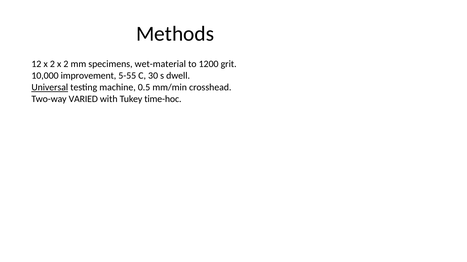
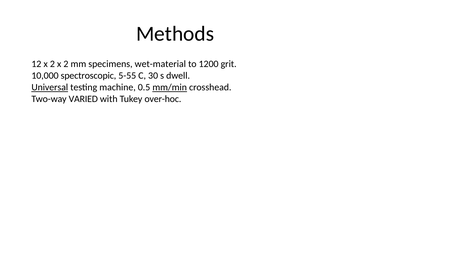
improvement: improvement -> spectroscopic (88, 76)
mm/min underline: none -> present (170, 88)
time-hoc: time-hoc -> over-hoc (163, 99)
